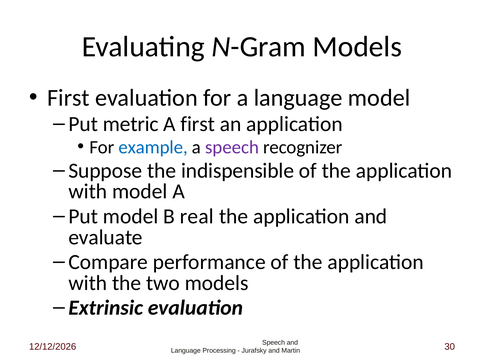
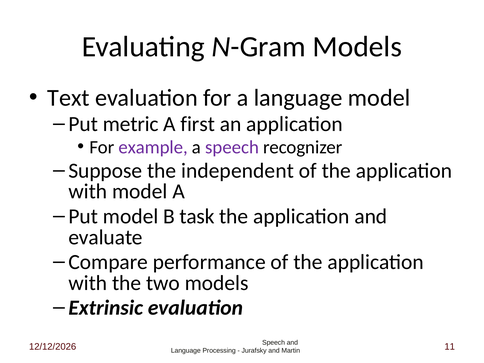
First: First -> Text (68, 98)
example colour: blue -> purple (153, 147)
indispensible: indispensible -> independent (238, 171)
real: real -> task (197, 216)
30: 30 -> 11 (450, 347)
